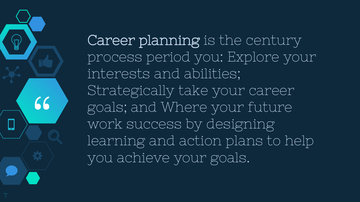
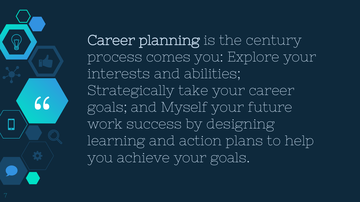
period: period -> comes (168, 57)
Where: Where -> Myself (184, 108)
